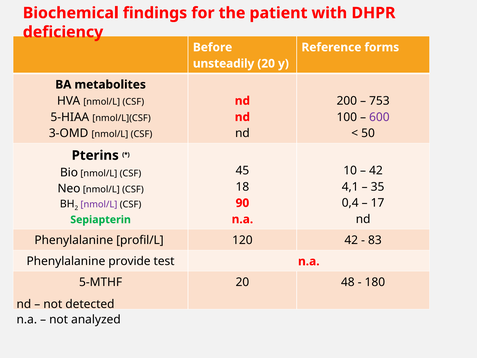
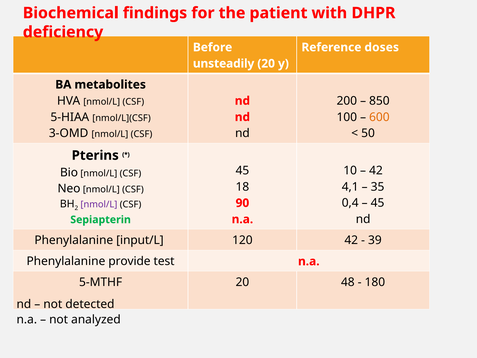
forms: forms -> doses (382, 47)
753: 753 -> 850 (379, 101)
600 colour: purple -> orange (379, 117)
17: 17 -> 45 (378, 203)
profil/L: profil/L -> input/L (140, 240)
83: 83 -> 39 (375, 240)
